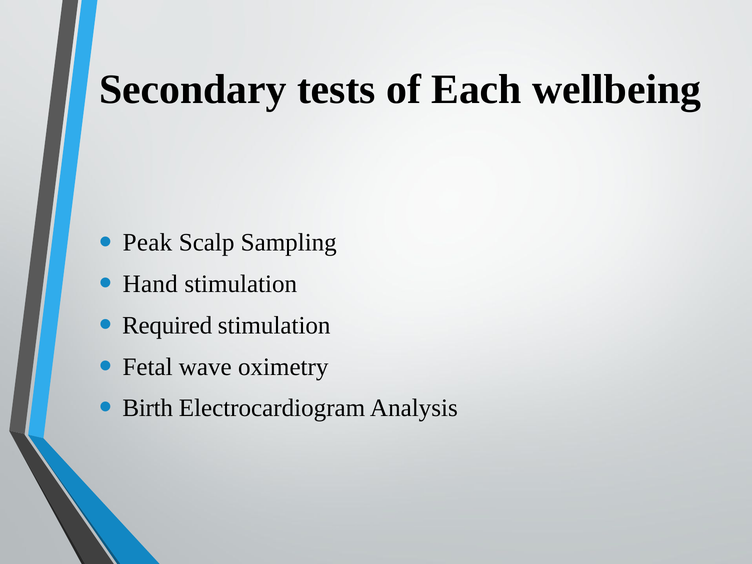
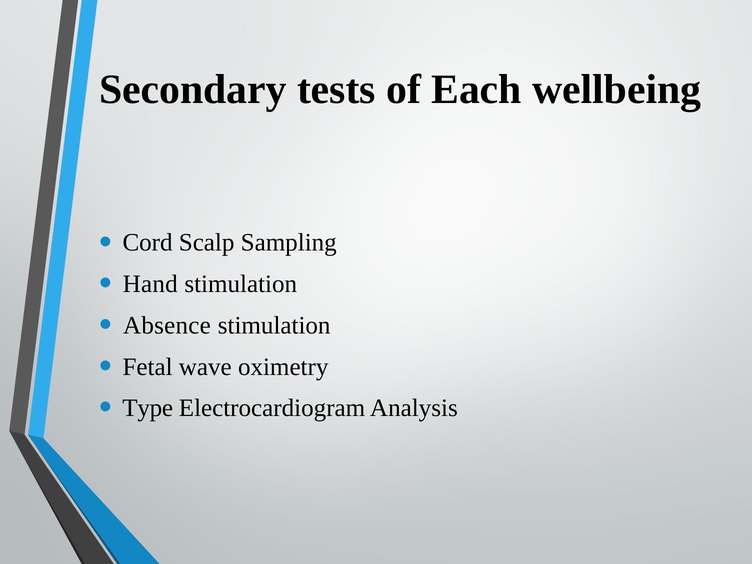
Peak: Peak -> Cord (148, 243)
Required: Required -> Absence (167, 325)
Birth: Birth -> Type (148, 408)
